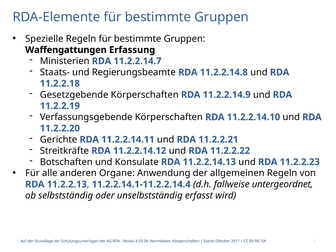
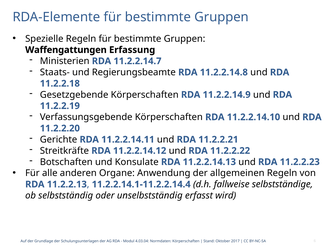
untergeordnet: untergeordnet -> selbstständige (282, 184)
